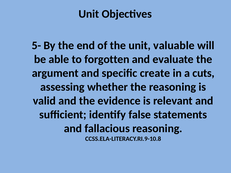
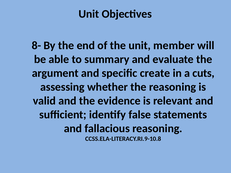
5-: 5- -> 8- (36, 45)
valuable: valuable -> member (174, 45)
forgotten: forgotten -> summary (107, 59)
